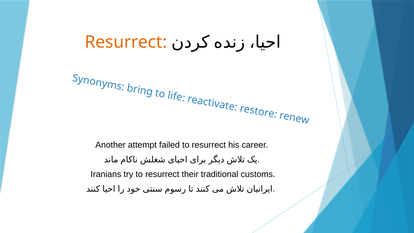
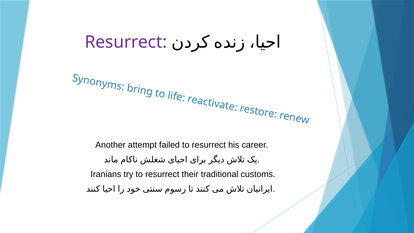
Resurrect colour: orange -> purple (126, 42)
